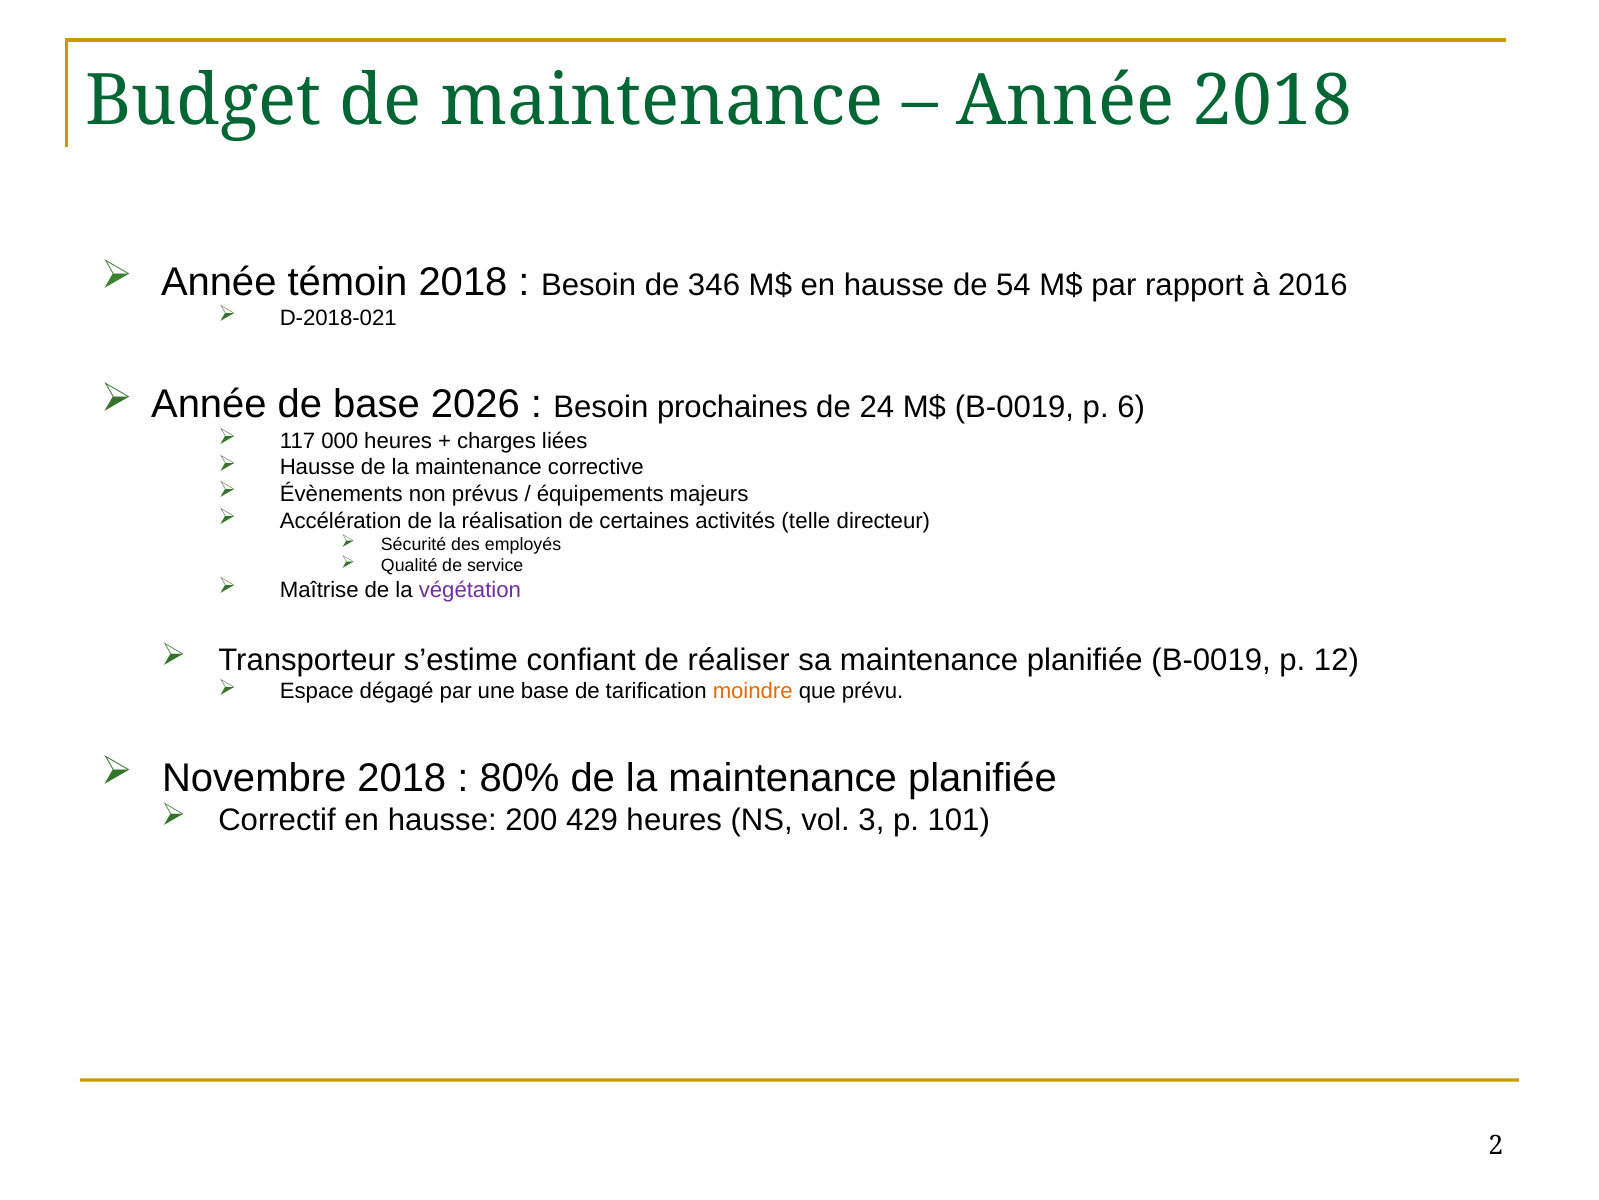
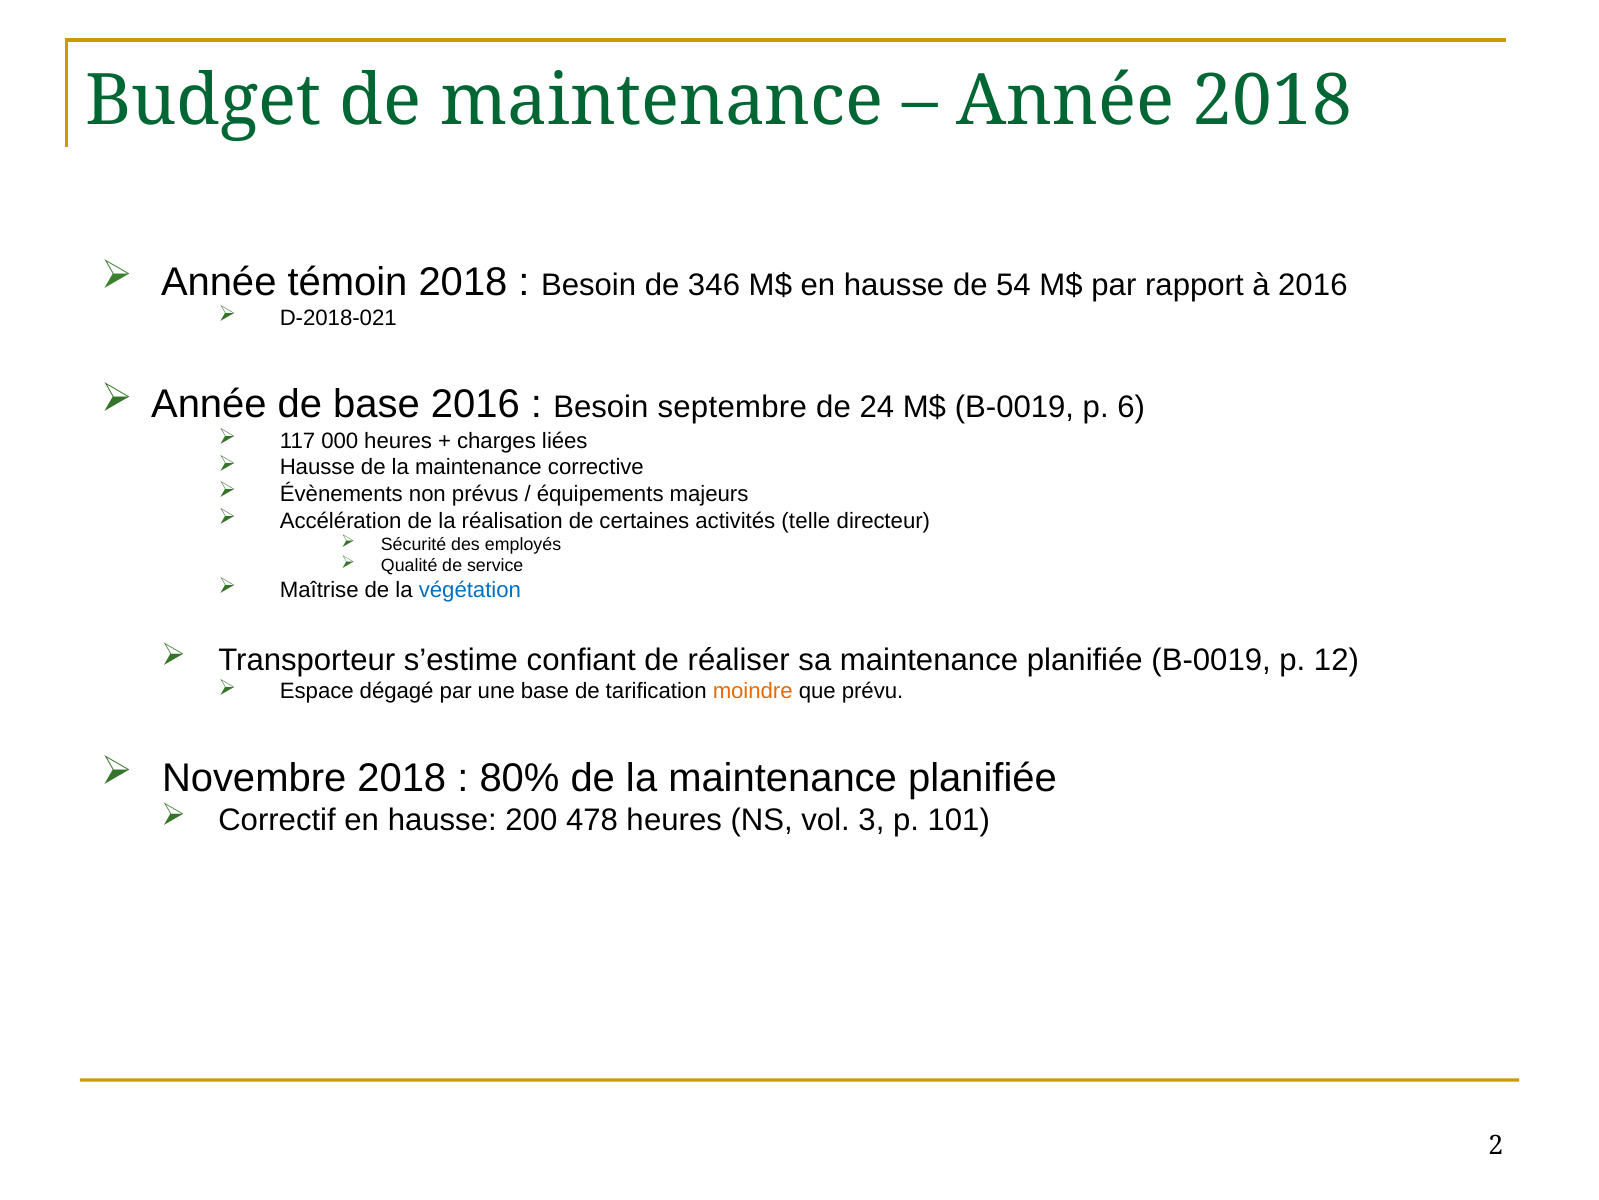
base 2026: 2026 -> 2016 (475, 404)
prochaines: prochaines -> septembre (732, 407)
végétation colour: purple -> blue (470, 590)
429: 429 -> 478 (592, 820)
